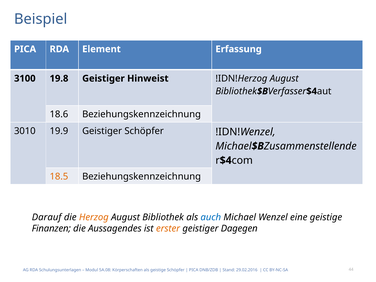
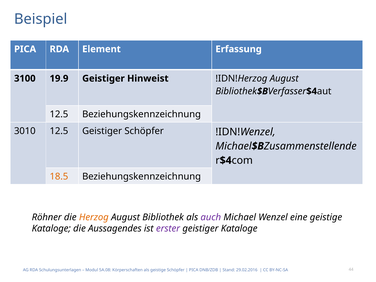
19.8: 19.8 -> 19.9 (59, 78)
18.6: 18.6 -> 12.5 (59, 114)
3010 19.9: 19.9 -> 12.5 (59, 131)
Darauf: Darauf -> Röhner (47, 217)
auch colour: blue -> purple (211, 217)
Finanzen: Finanzen -> Kataloge (51, 229)
erster colour: orange -> purple (168, 229)
geistiger Dagegen: Dagegen -> Kataloge (239, 229)
